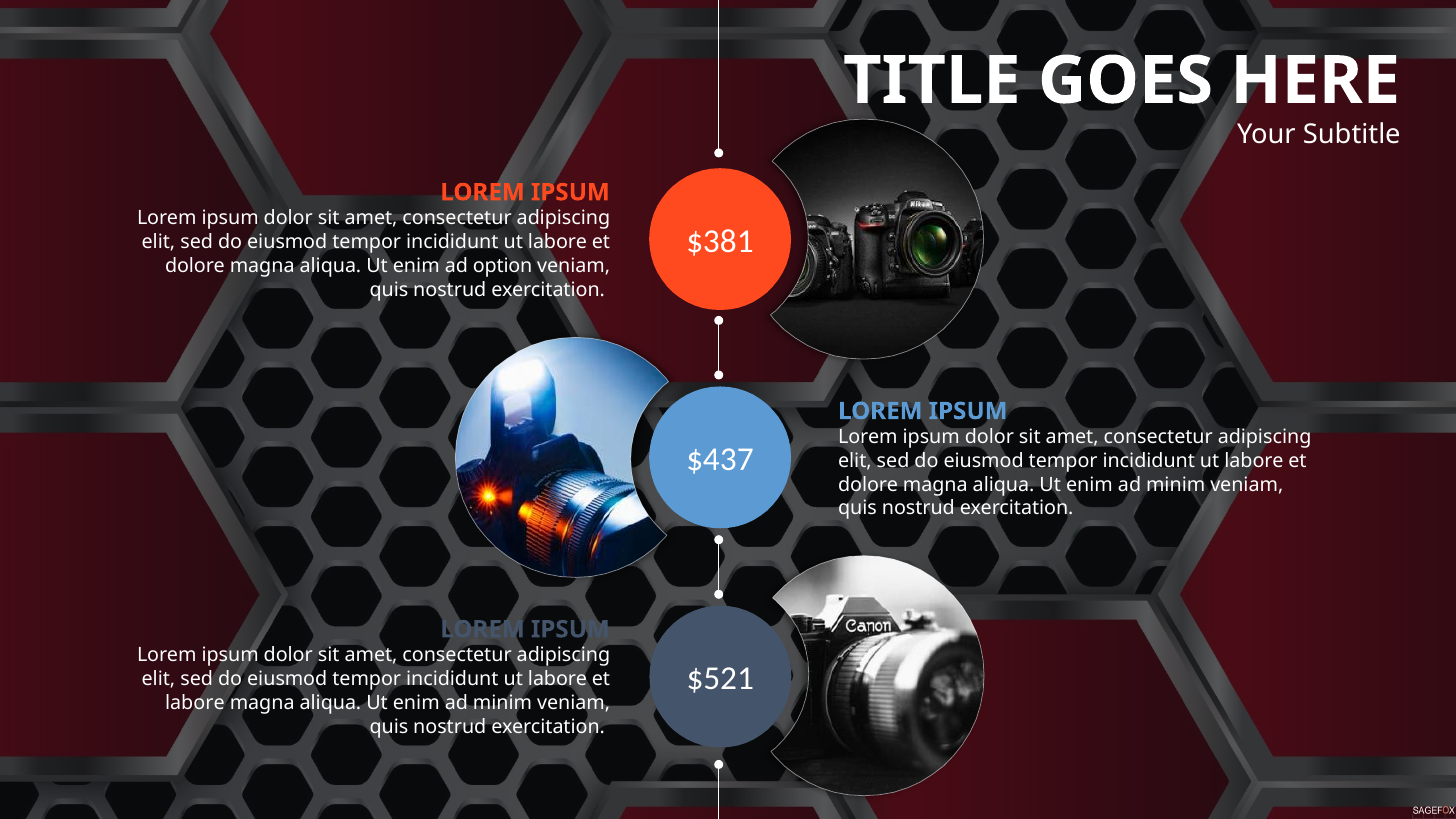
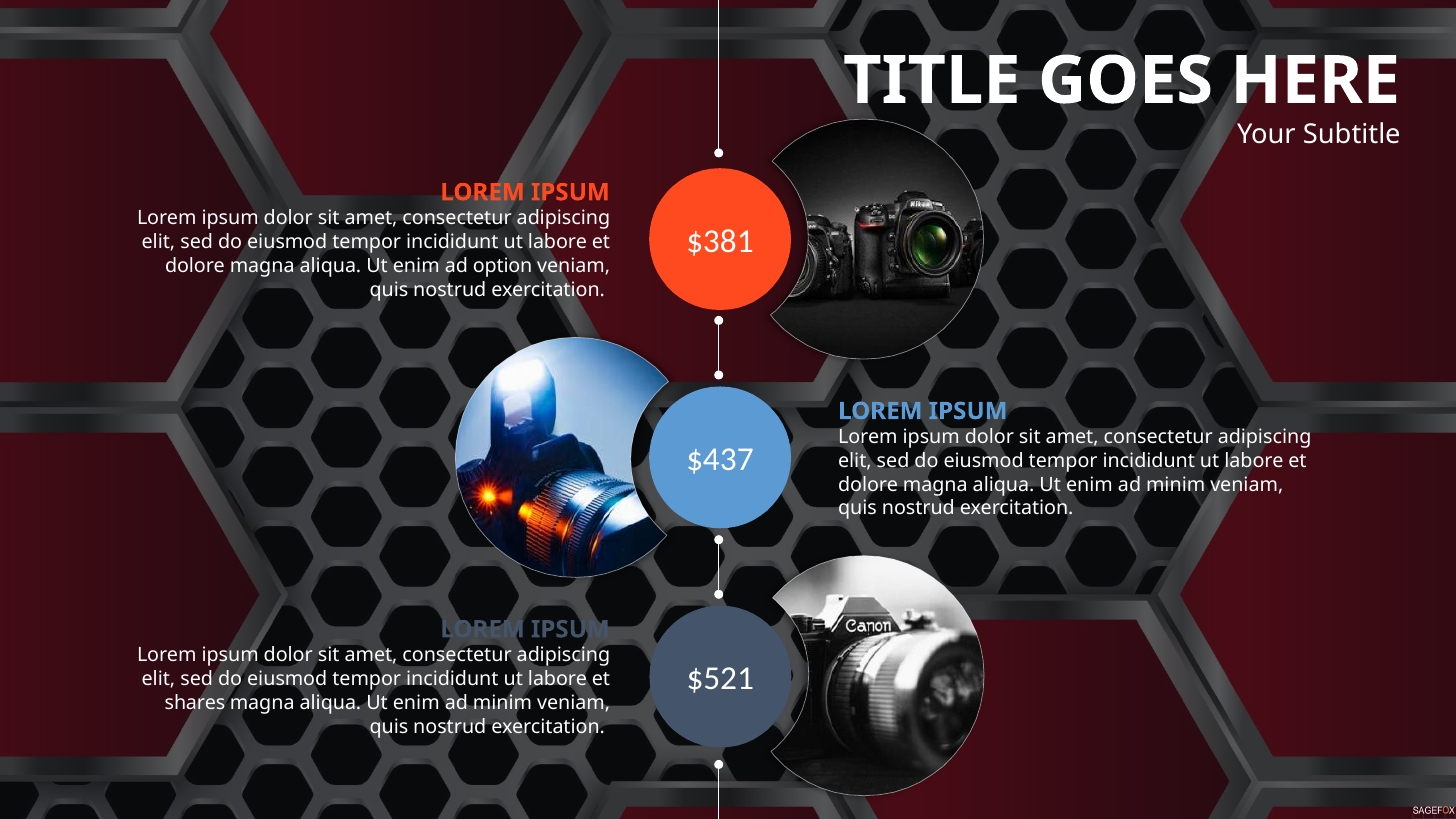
labore: labore -> shares (195, 703)
